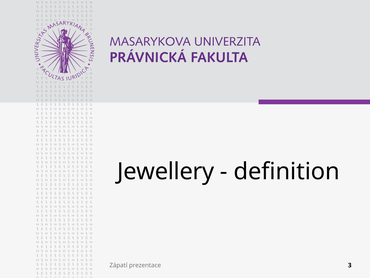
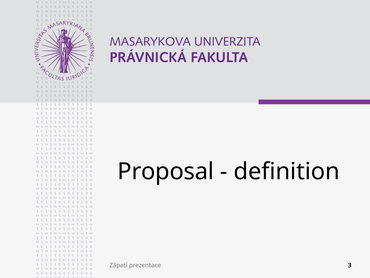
Jewellery: Jewellery -> Proposal (166, 171)
